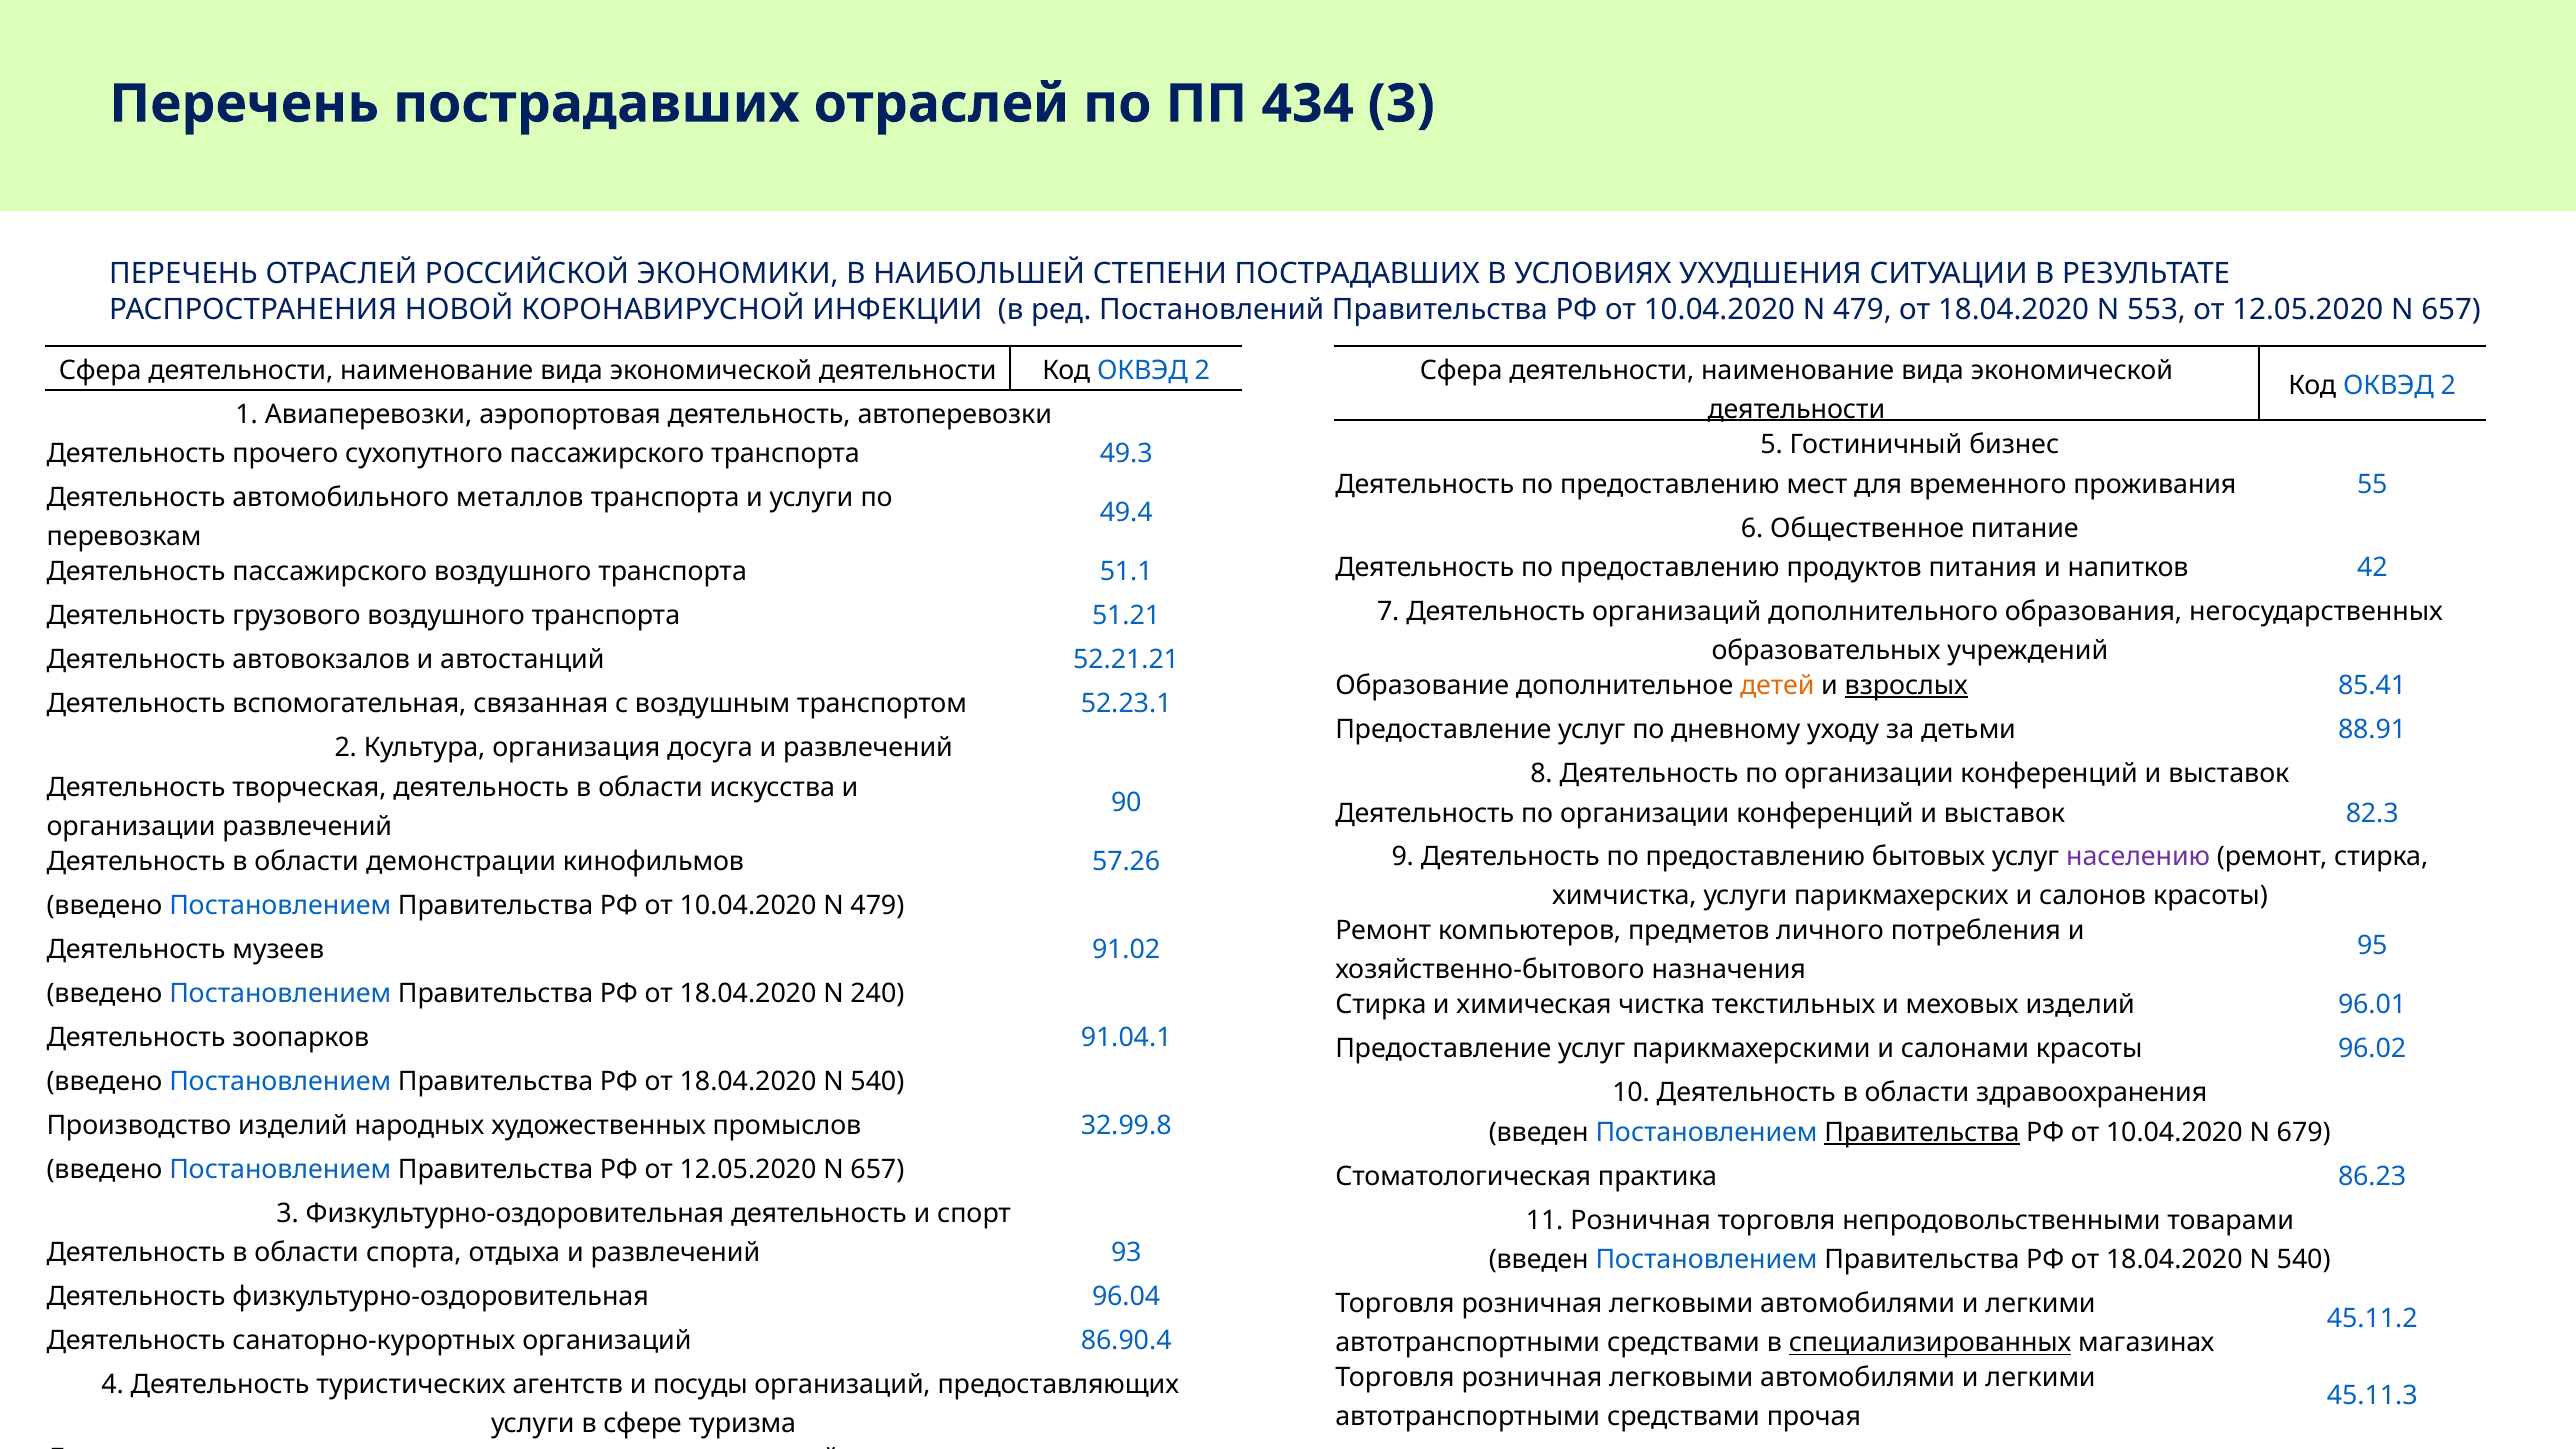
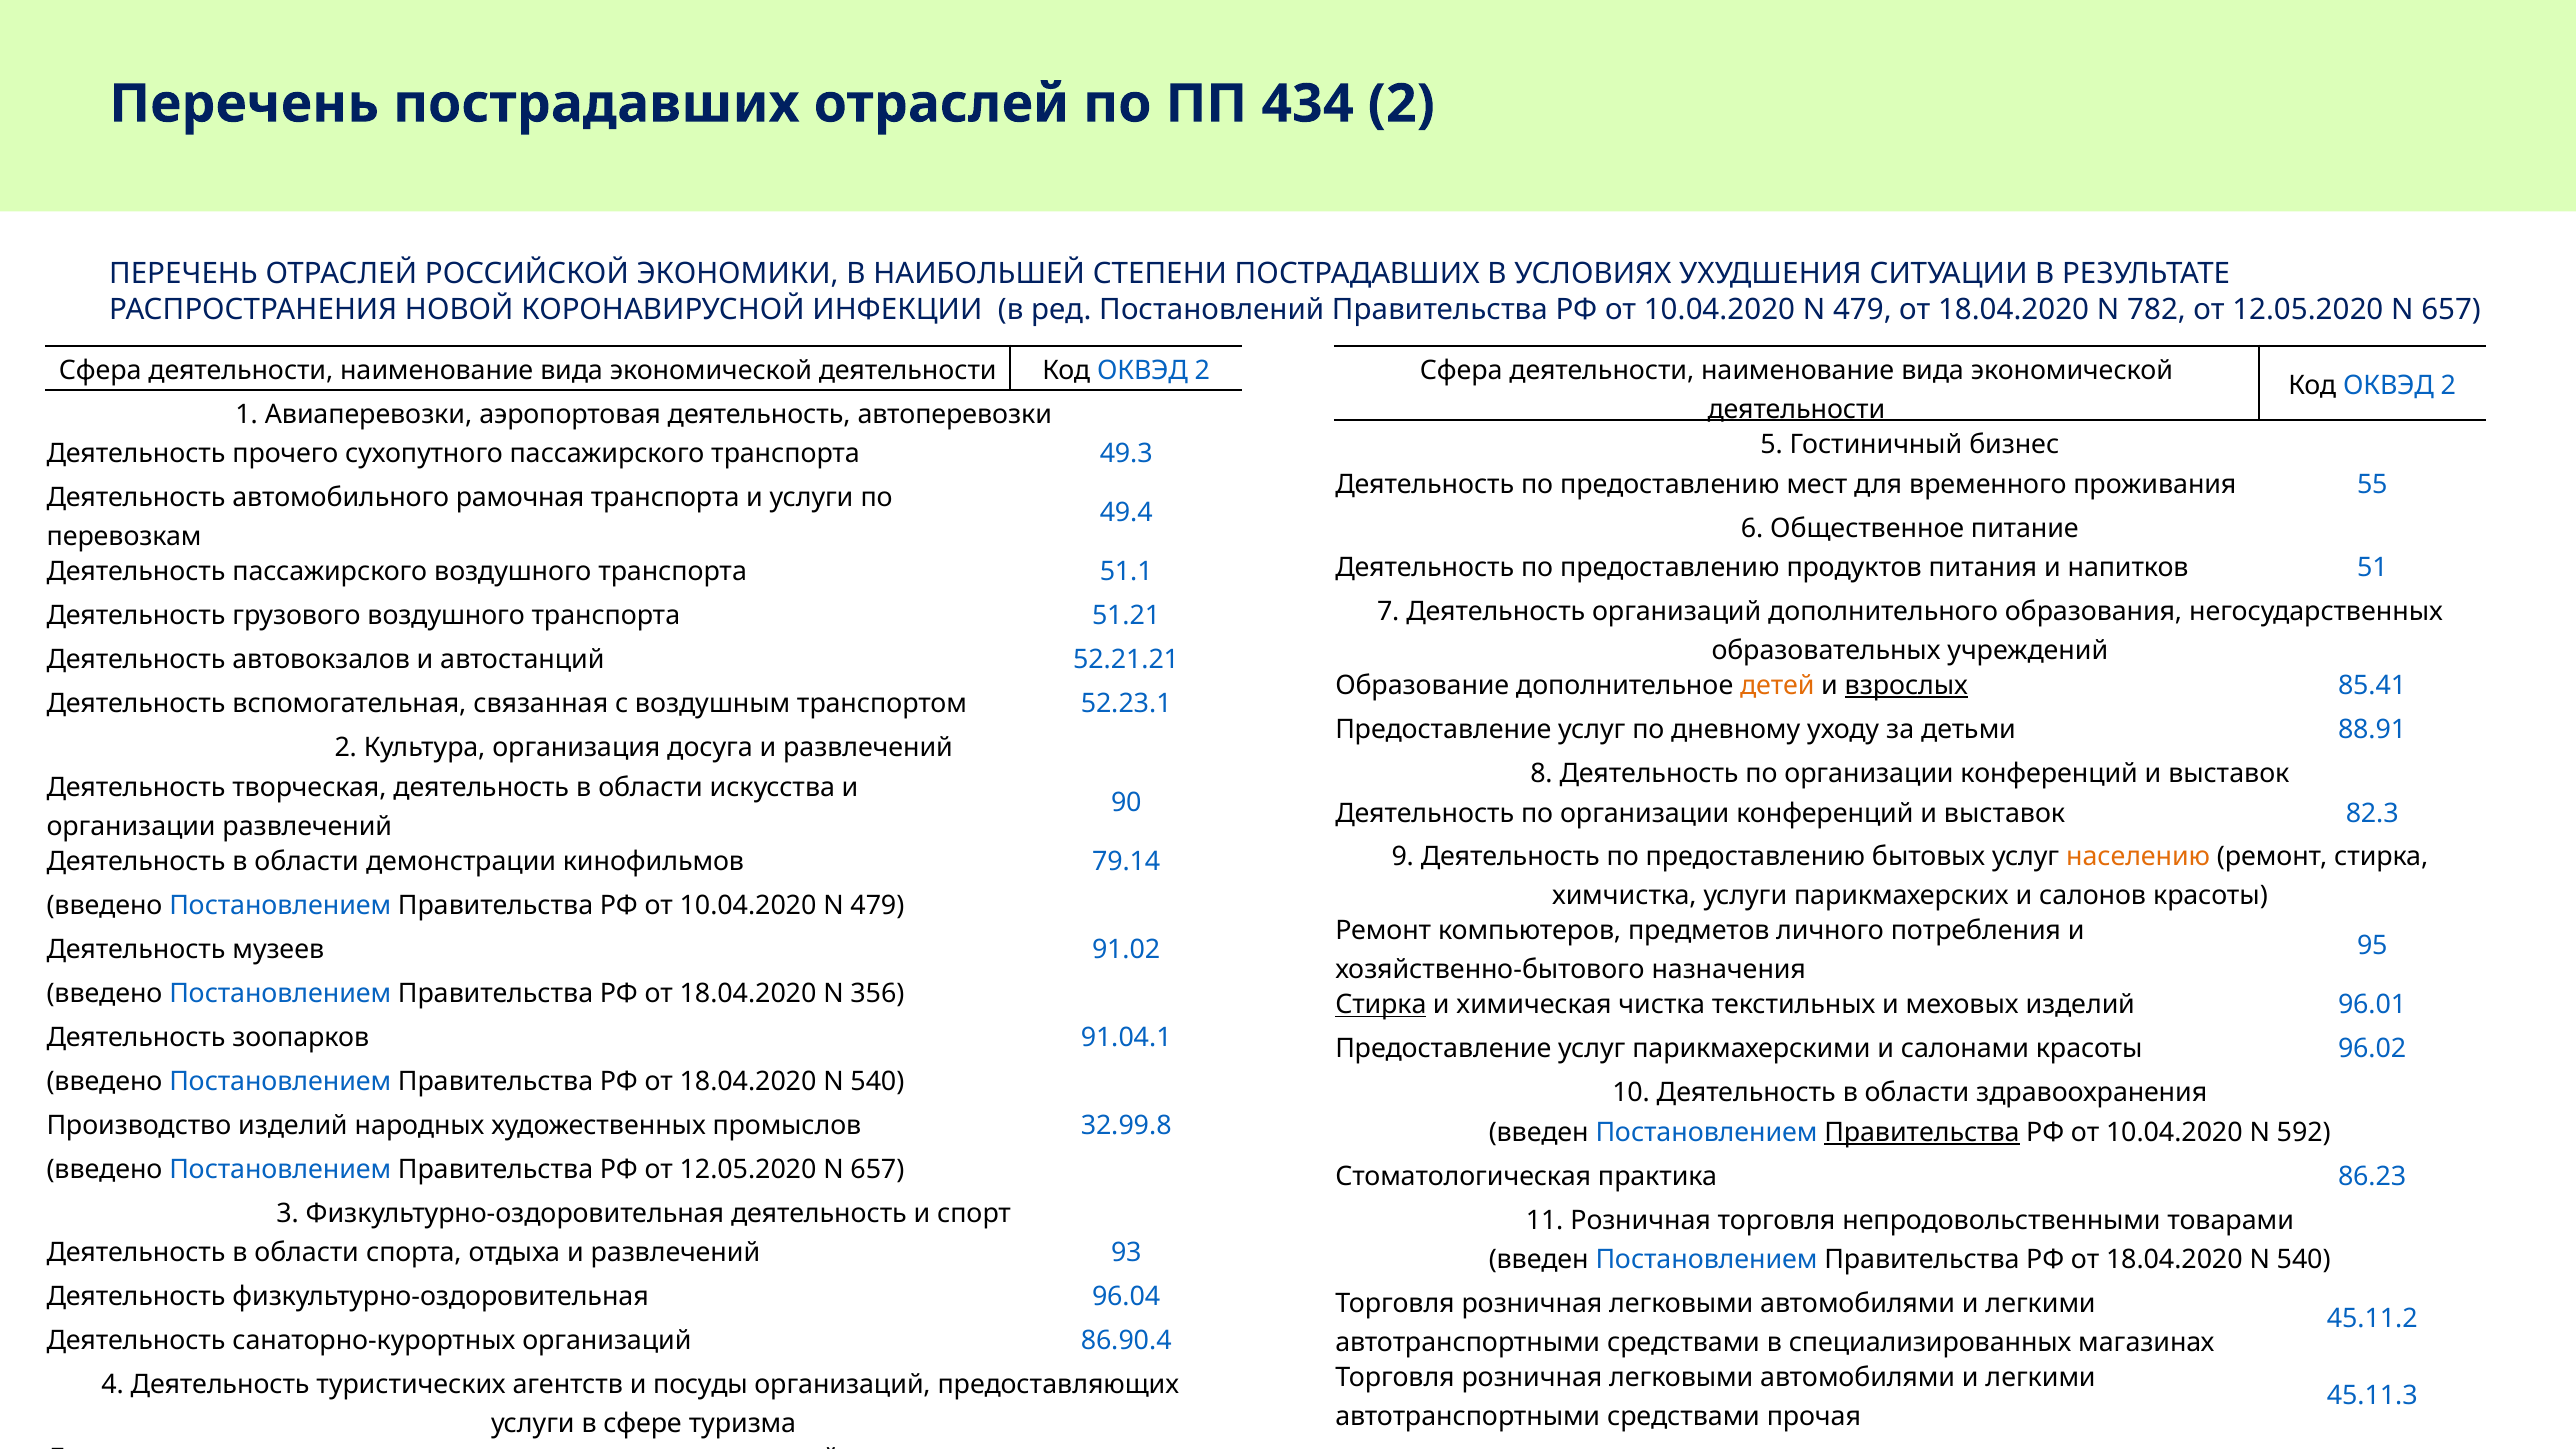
434 3: 3 -> 2 (1401, 104)
553: 553 -> 782 (2157, 309)
металлов: металлов -> рамочная (520, 498)
42: 42 -> 51 (2372, 568)
населению colour: purple -> orange (2138, 857)
57.26: 57.26 -> 79.14 (1126, 862)
240: 240 -> 356 (877, 993)
Стирка underline: none -> present (1381, 1005)
679: 679 -> 592 (2304, 1133)
специализированных underline: present -> none (1930, 1343)
